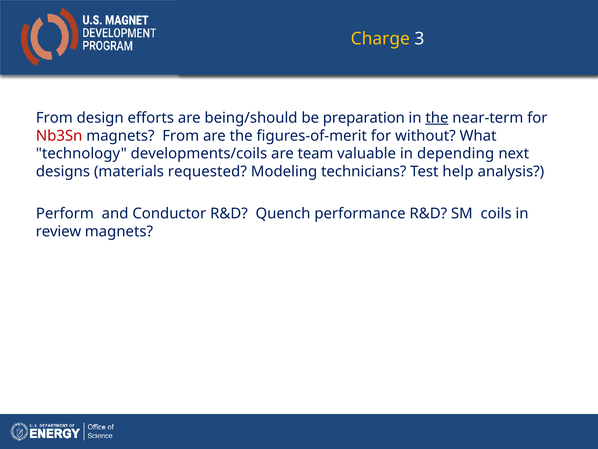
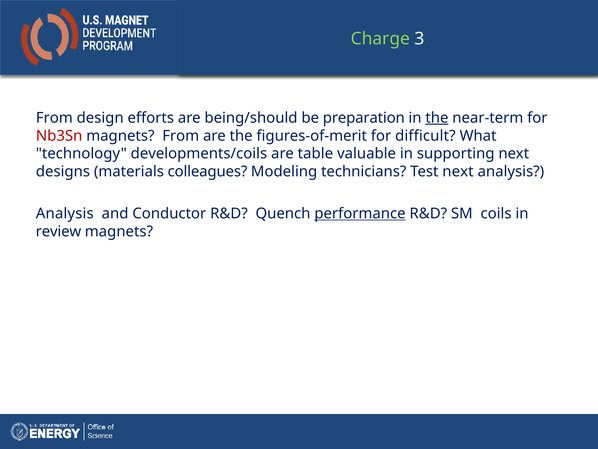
Charge colour: yellow -> light green (380, 39)
without: without -> difficult (425, 136)
team: team -> table (315, 154)
depending: depending -> supporting (456, 154)
requested: requested -> colleagues (207, 171)
Test help: help -> next (458, 171)
Perform: Perform -> Analysis (65, 213)
performance underline: none -> present (360, 213)
